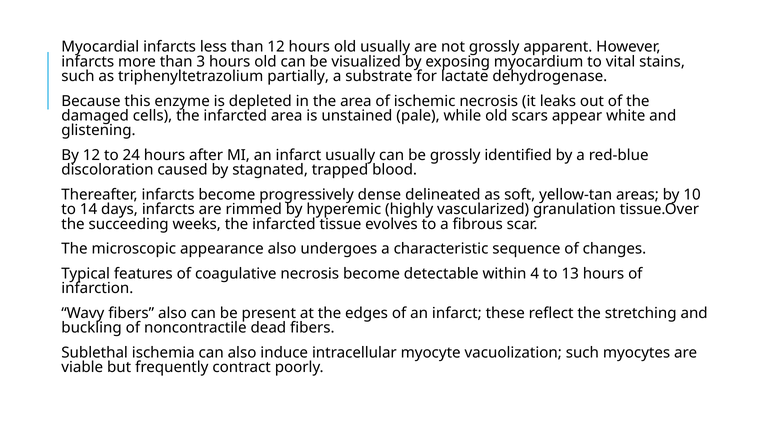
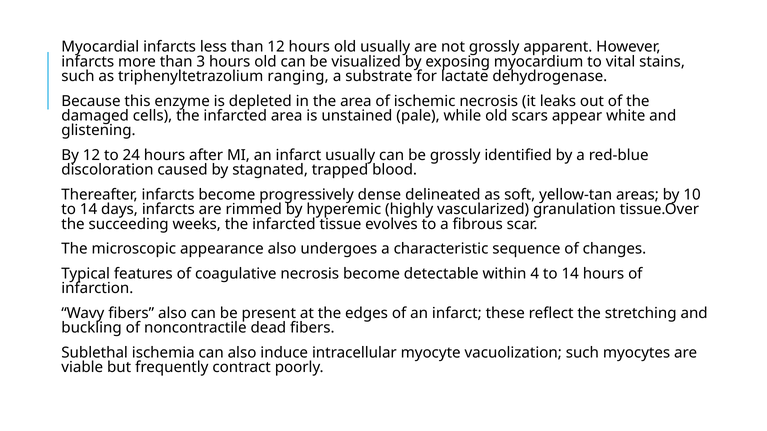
partially: partially -> ranging (298, 76)
4 to 13: 13 -> 14 (570, 274)
